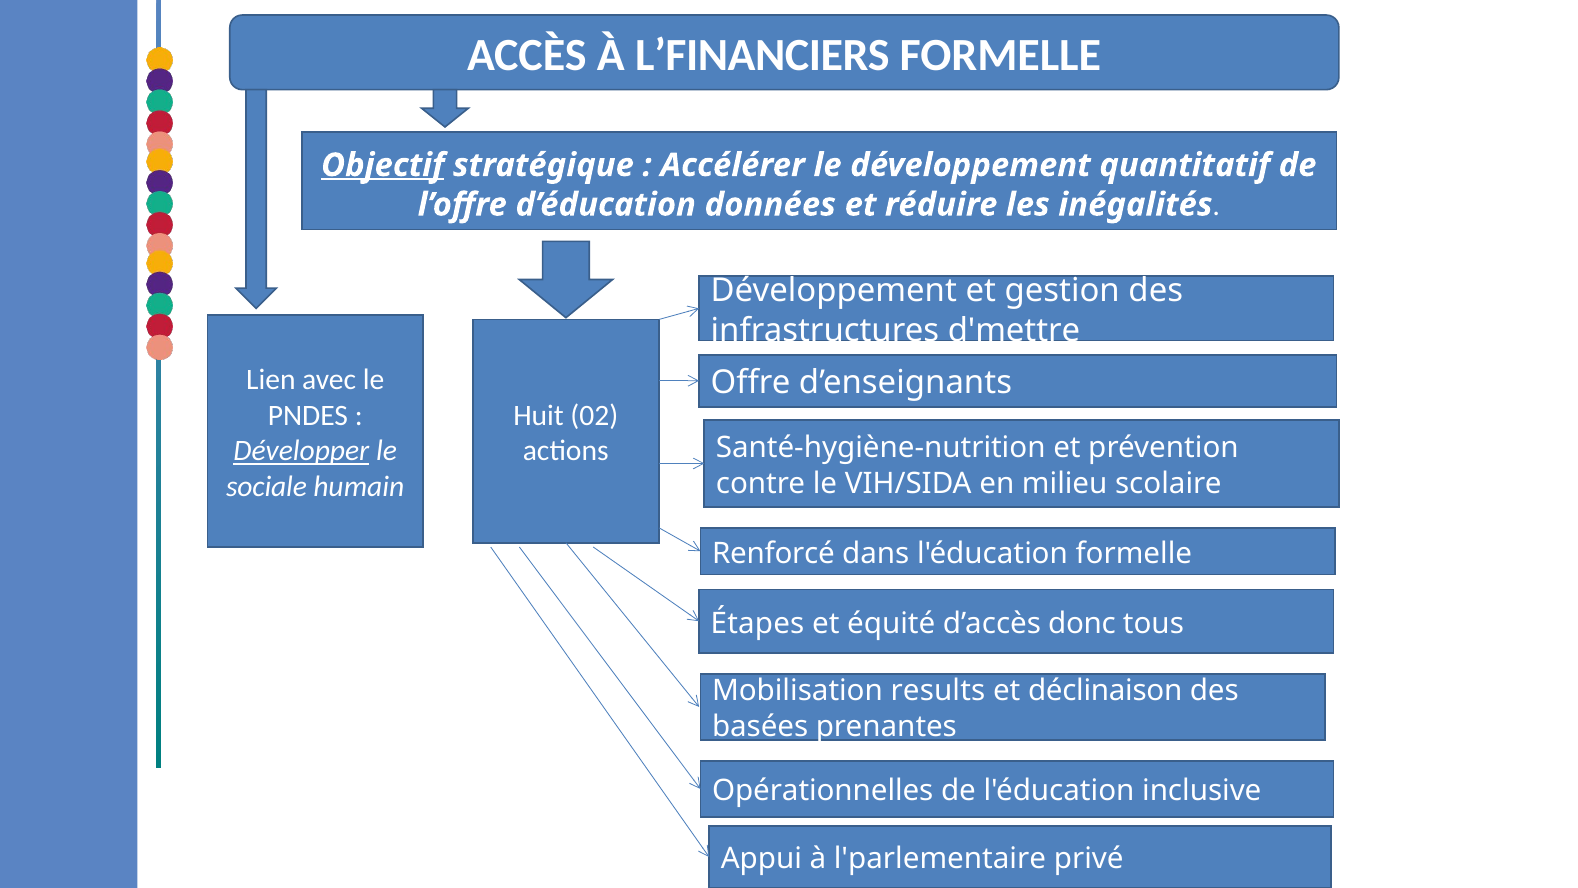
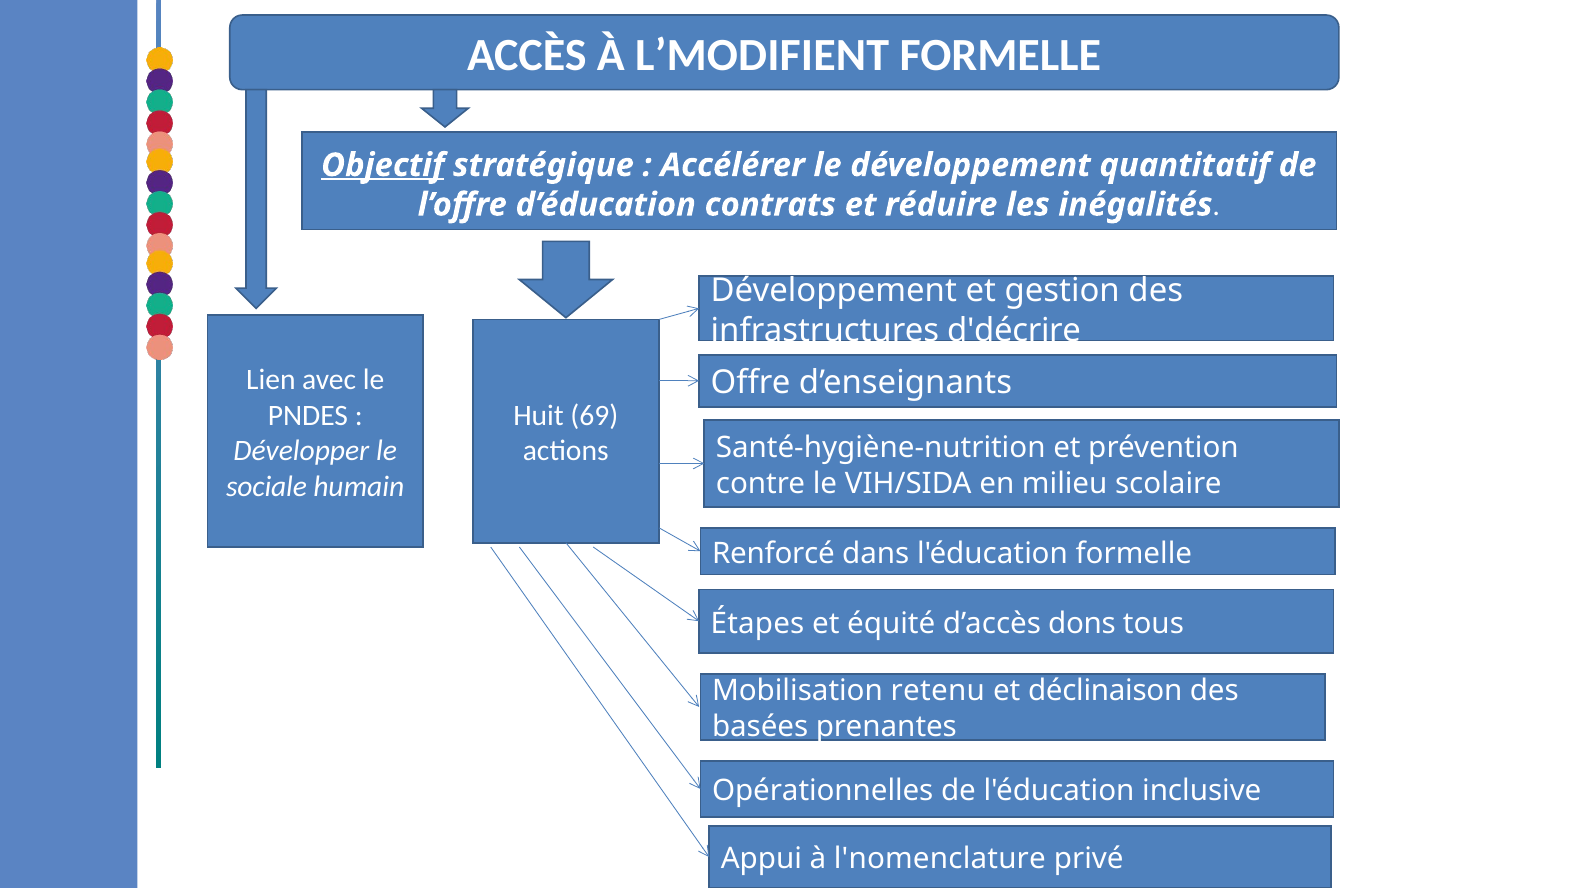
L’FINANCIERS: L’FINANCIERS -> L’MODIFIENT (762, 55)
données: données -> contrats (770, 205)
d'mettre: d'mettre -> d'décrire (1014, 330)
02: 02 -> 69 (594, 415)
Développer underline: present -> none (301, 451)
donc: donc -> dons (1082, 623)
results: results -> retenu (938, 691)
l'parlementaire: l'parlementaire -> l'nomenclature (940, 859)
